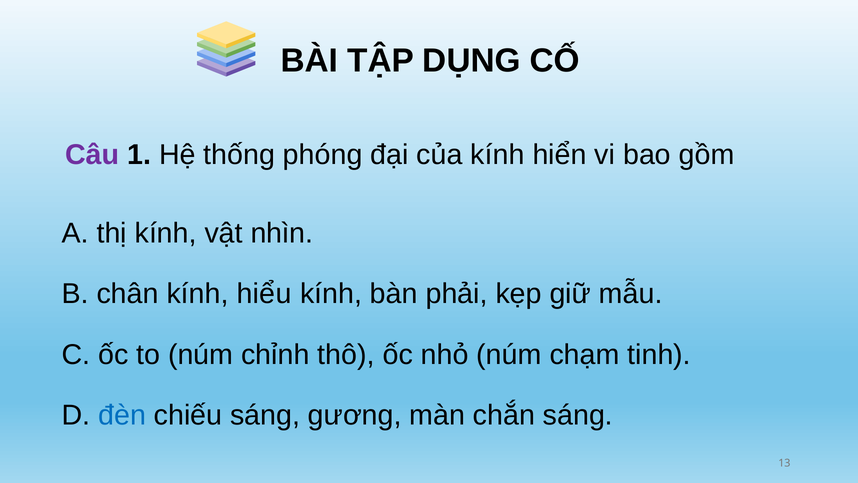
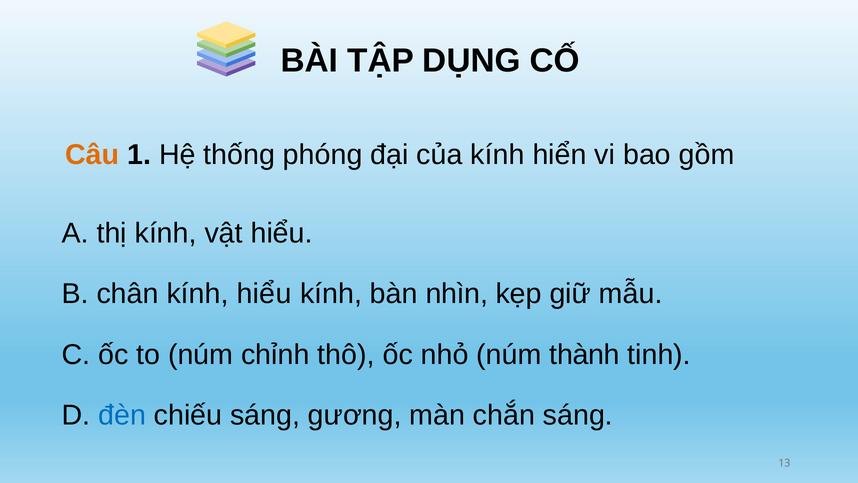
Câu colour: purple -> orange (92, 155)
vật nhìn: nhìn -> hiểu (282, 233)
phải: phải -> nhìn (457, 294)
chạm: chạm -> thành (585, 354)
